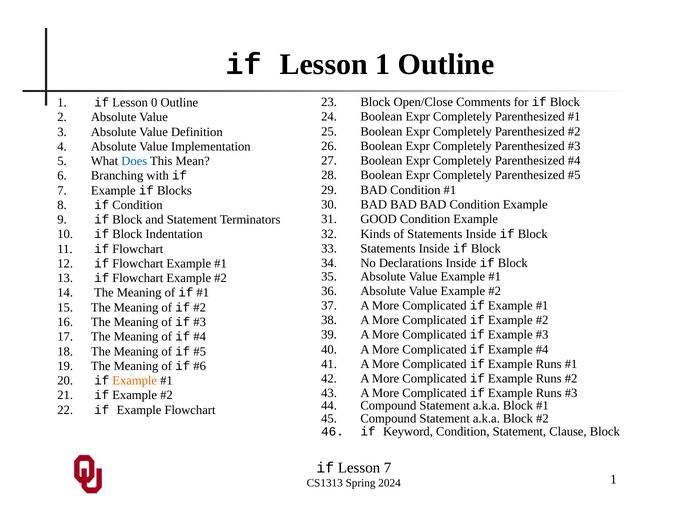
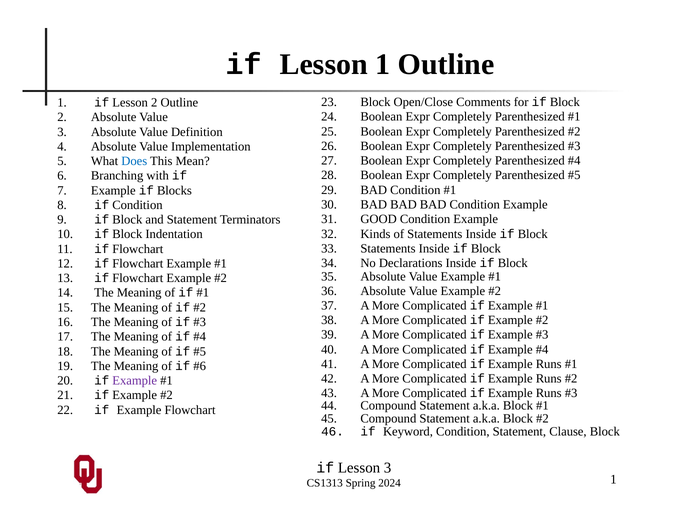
Lesson 0: 0 -> 2 (154, 103)
Example colour: orange -> purple (135, 381)
Lesson 7: 7 -> 3 (388, 468)
